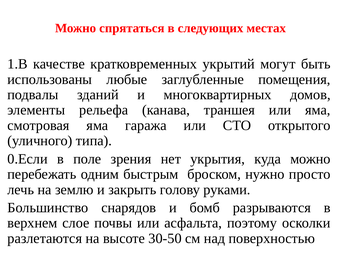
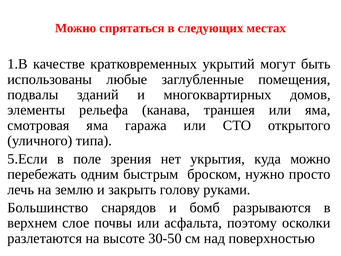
0.Если: 0.Если -> 5.Если (28, 159)
